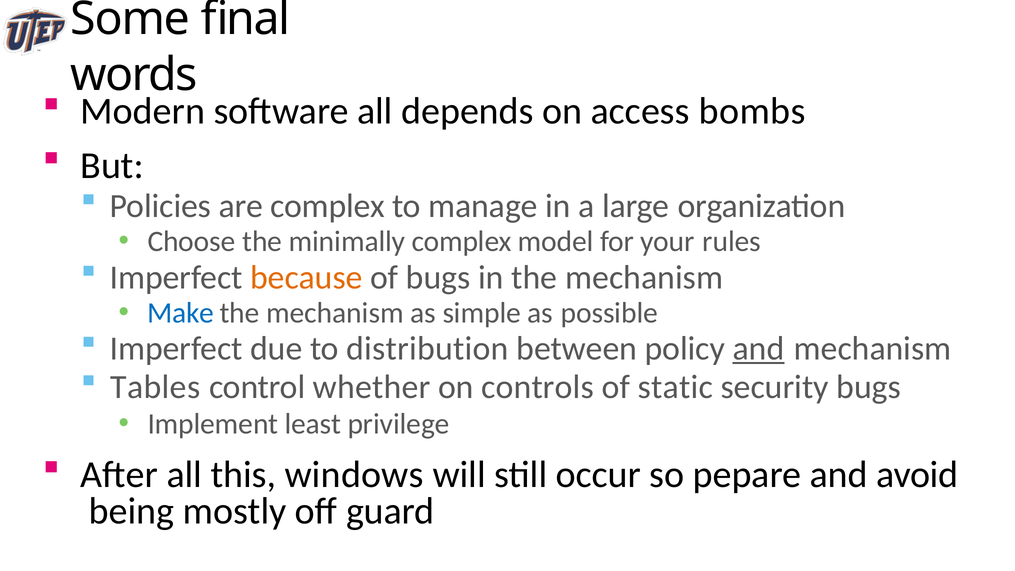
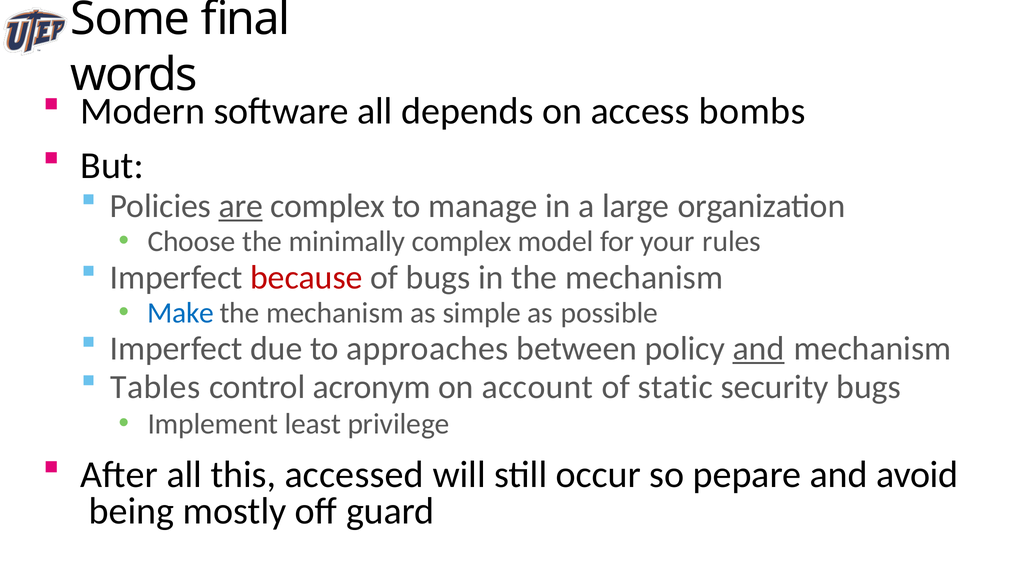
are underline: none -> present (241, 206)
because colour: orange -> red (306, 278)
distribution: distribution -> approaches (427, 349)
whether: whether -> acronym (372, 387)
controls: controls -> account (538, 387)
windows: windows -> accessed (354, 474)
